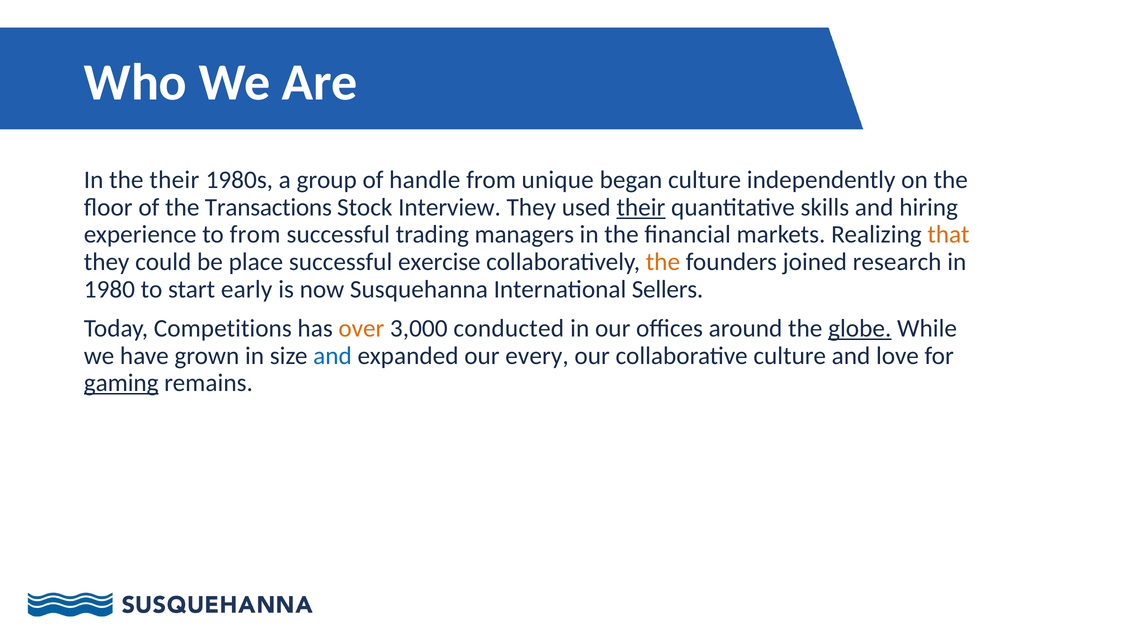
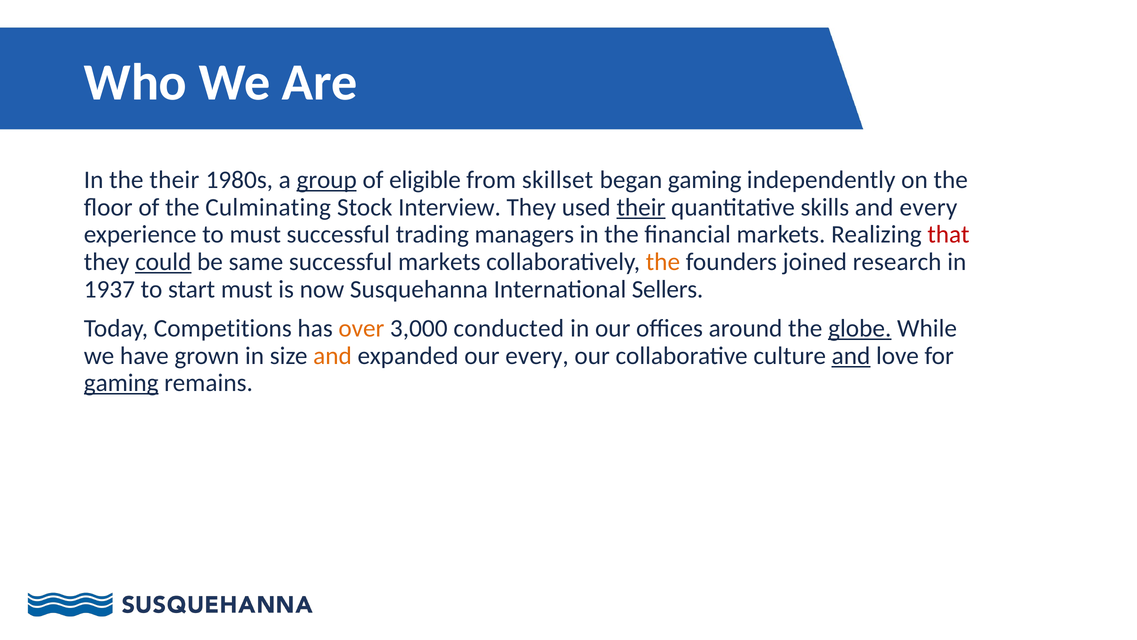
group underline: none -> present (327, 180)
handle: handle -> eligible (425, 180)
unique: unique -> skillset (558, 180)
began culture: culture -> gaming (705, 180)
Transactions: Transactions -> Culminating (268, 207)
and hiring: hiring -> every (928, 207)
to from: from -> must (255, 234)
that colour: orange -> red (948, 234)
could underline: none -> present (163, 262)
place: place -> same (256, 262)
successful exercise: exercise -> markets (439, 262)
1980: 1980 -> 1937 (109, 289)
start early: early -> must (247, 289)
and colour: blue -> orange (333, 355)
and underline: none -> present (851, 355)
